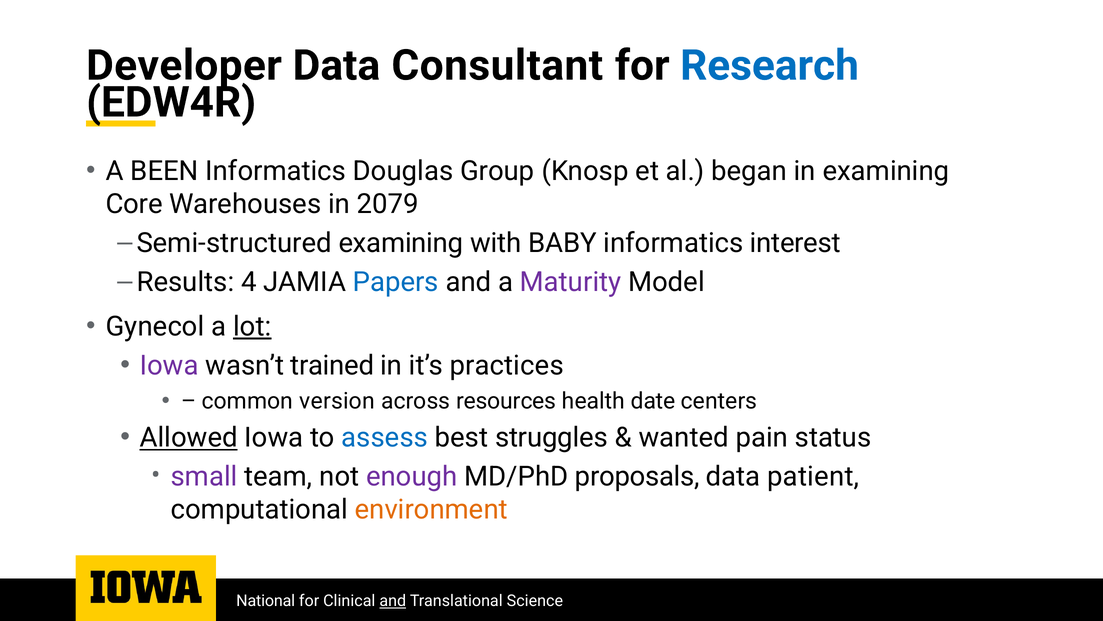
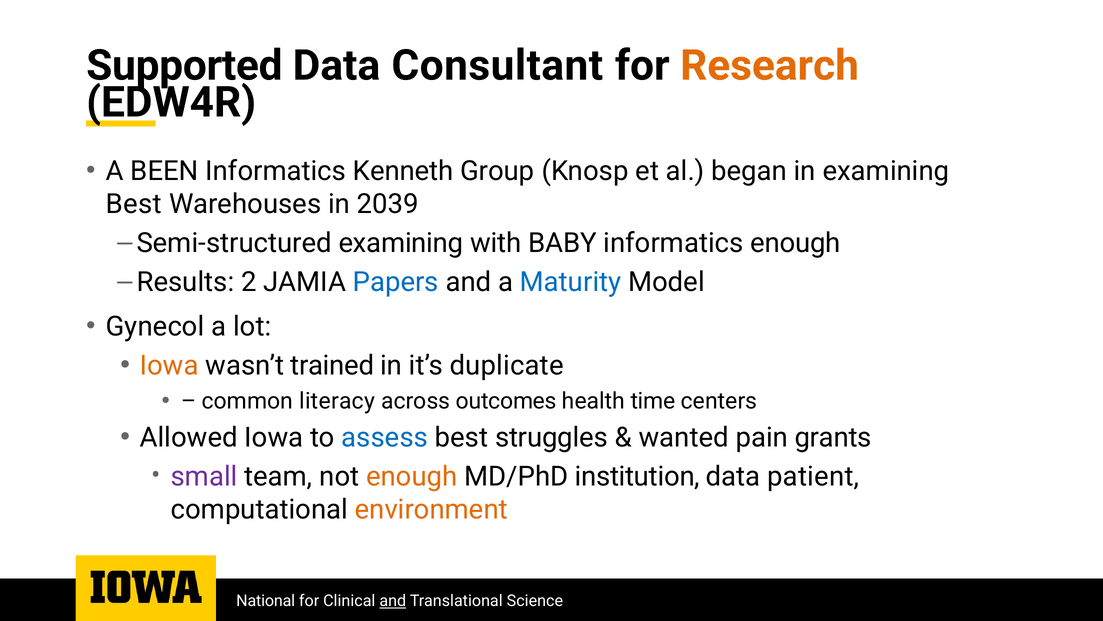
Developer: Developer -> Supported (184, 66)
Research colour: blue -> orange (769, 66)
Douglas: Douglas -> Kenneth (403, 171)
Core: Core -> Best (134, 204)
2079: 2079 -> 2039 (388, 204)
informatics interest: interest -> enough (795, 243)
4: 4 -> 2 (249, 282)
Maturity colour: purple -> blue (571, 282)
lot underline: present -> none (252, 326)
Iowa colour: purple -> orange (169, 365)
practices: practices -> duplicate (507, 365)
version: version -> literacy (337, 401)
resources: resources -> outcomes (506, 401)
date: date -> time (653, 401)
Allowed underline: present -> none (189, 437)
status: status -> grants (833, 437)
enough colour: purple -> orange (412, 476)
proposals: proposals -> institution (637, 476)
